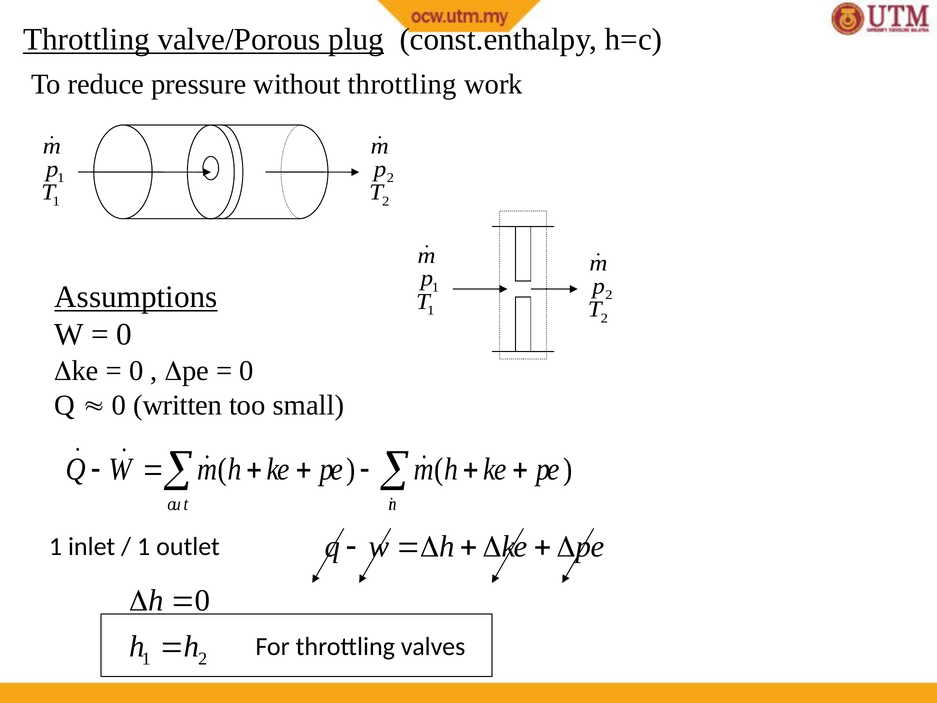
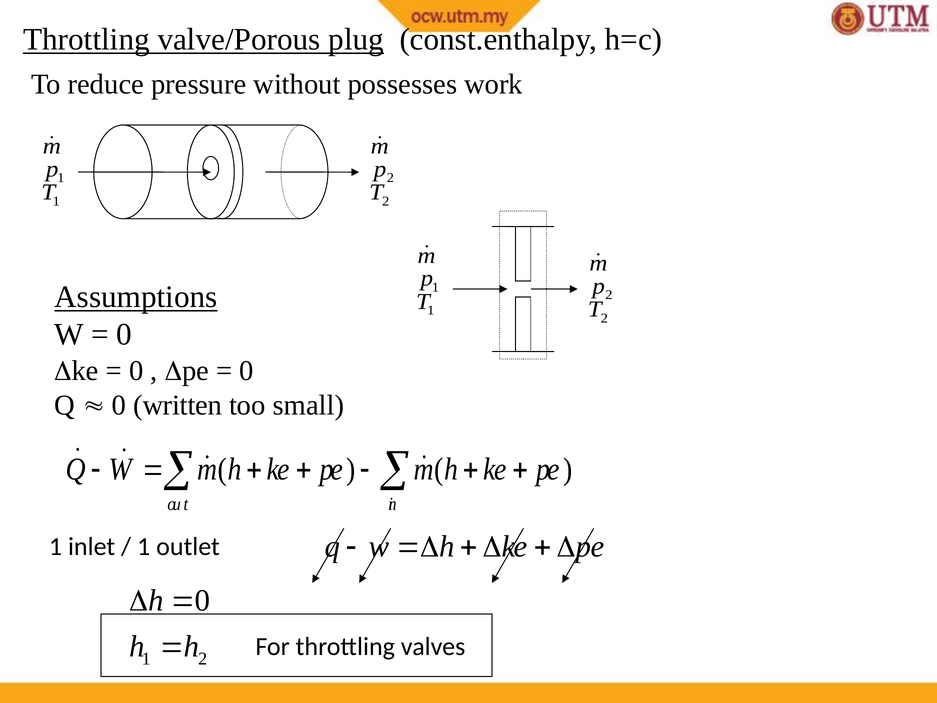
without throttling: throttling -> possesses (402, 84)
